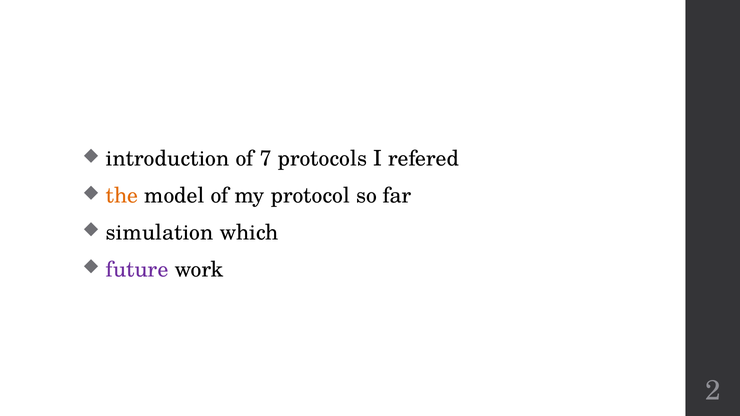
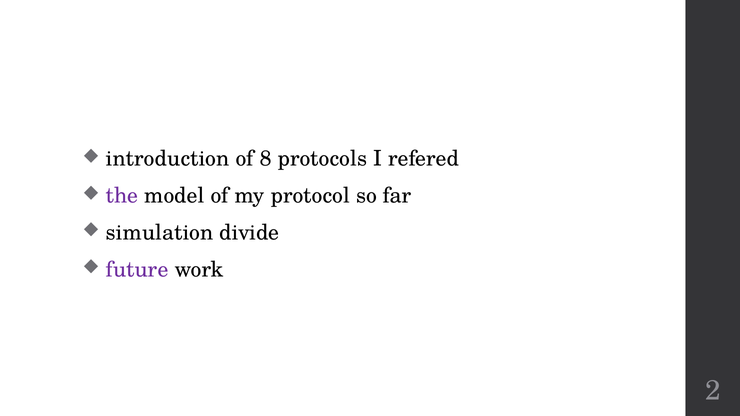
7: 7 -> 8 (266, 159)
the colour: orange -> purple (122, 196)
which: which -> divide (249, 233)
